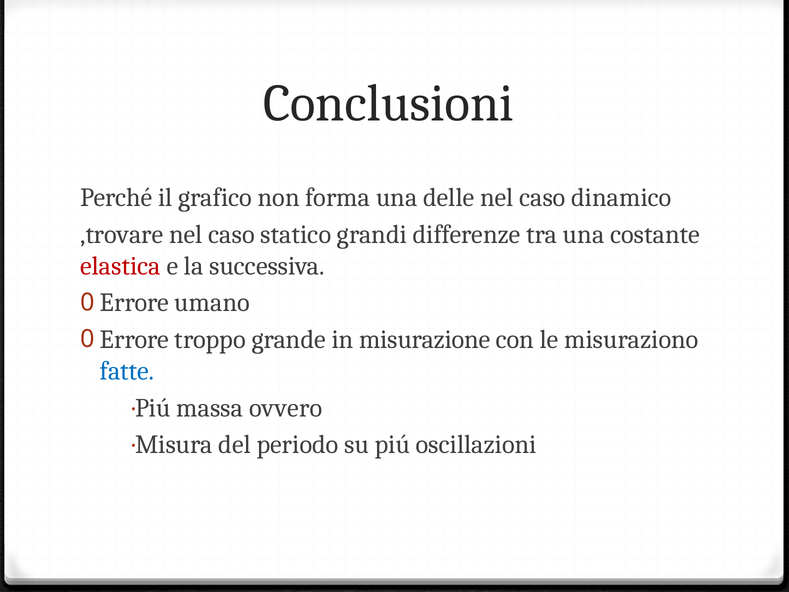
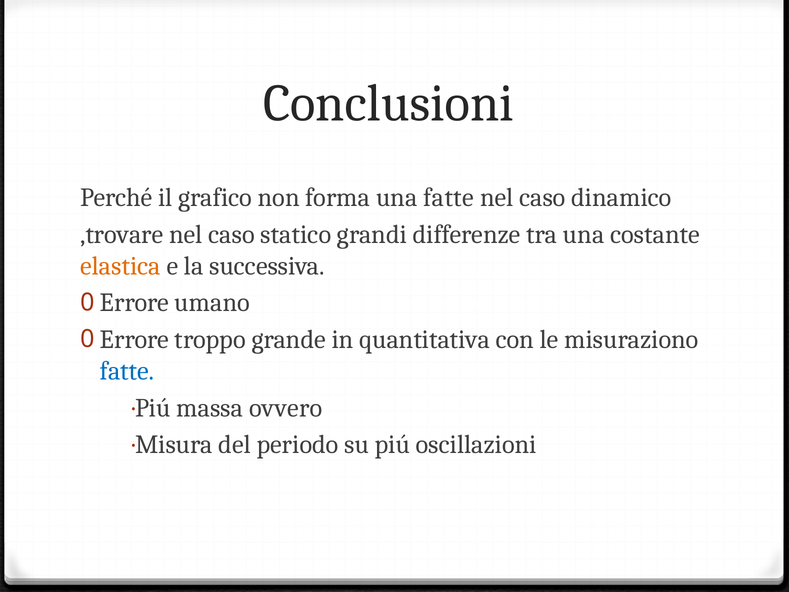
una delle: delle -> fatte (449, 197)
elastica colour: red -> orange (121, 266)
misurazione: misurazione -> quantitativa (425, 339)
